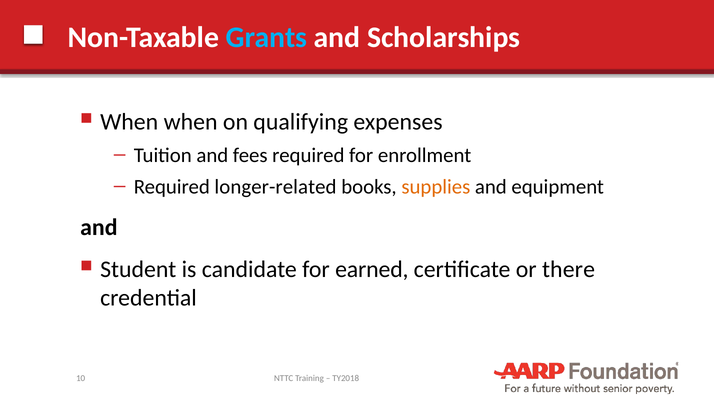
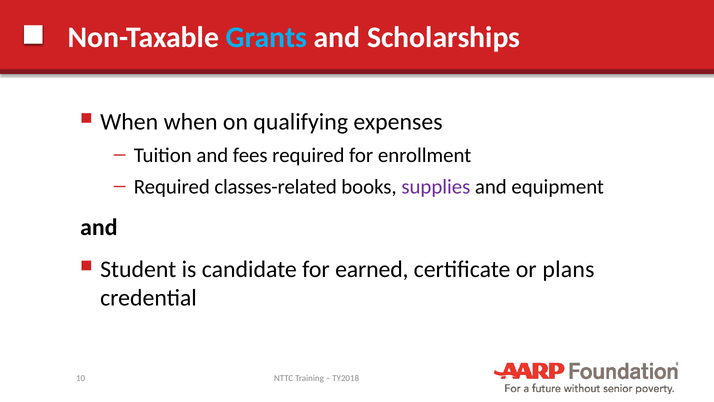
longer-related: longer-related -> classes-related (276, 187)
supplies colour: orange -> purple (436, 187)
there: there -> plans (568, 269)
